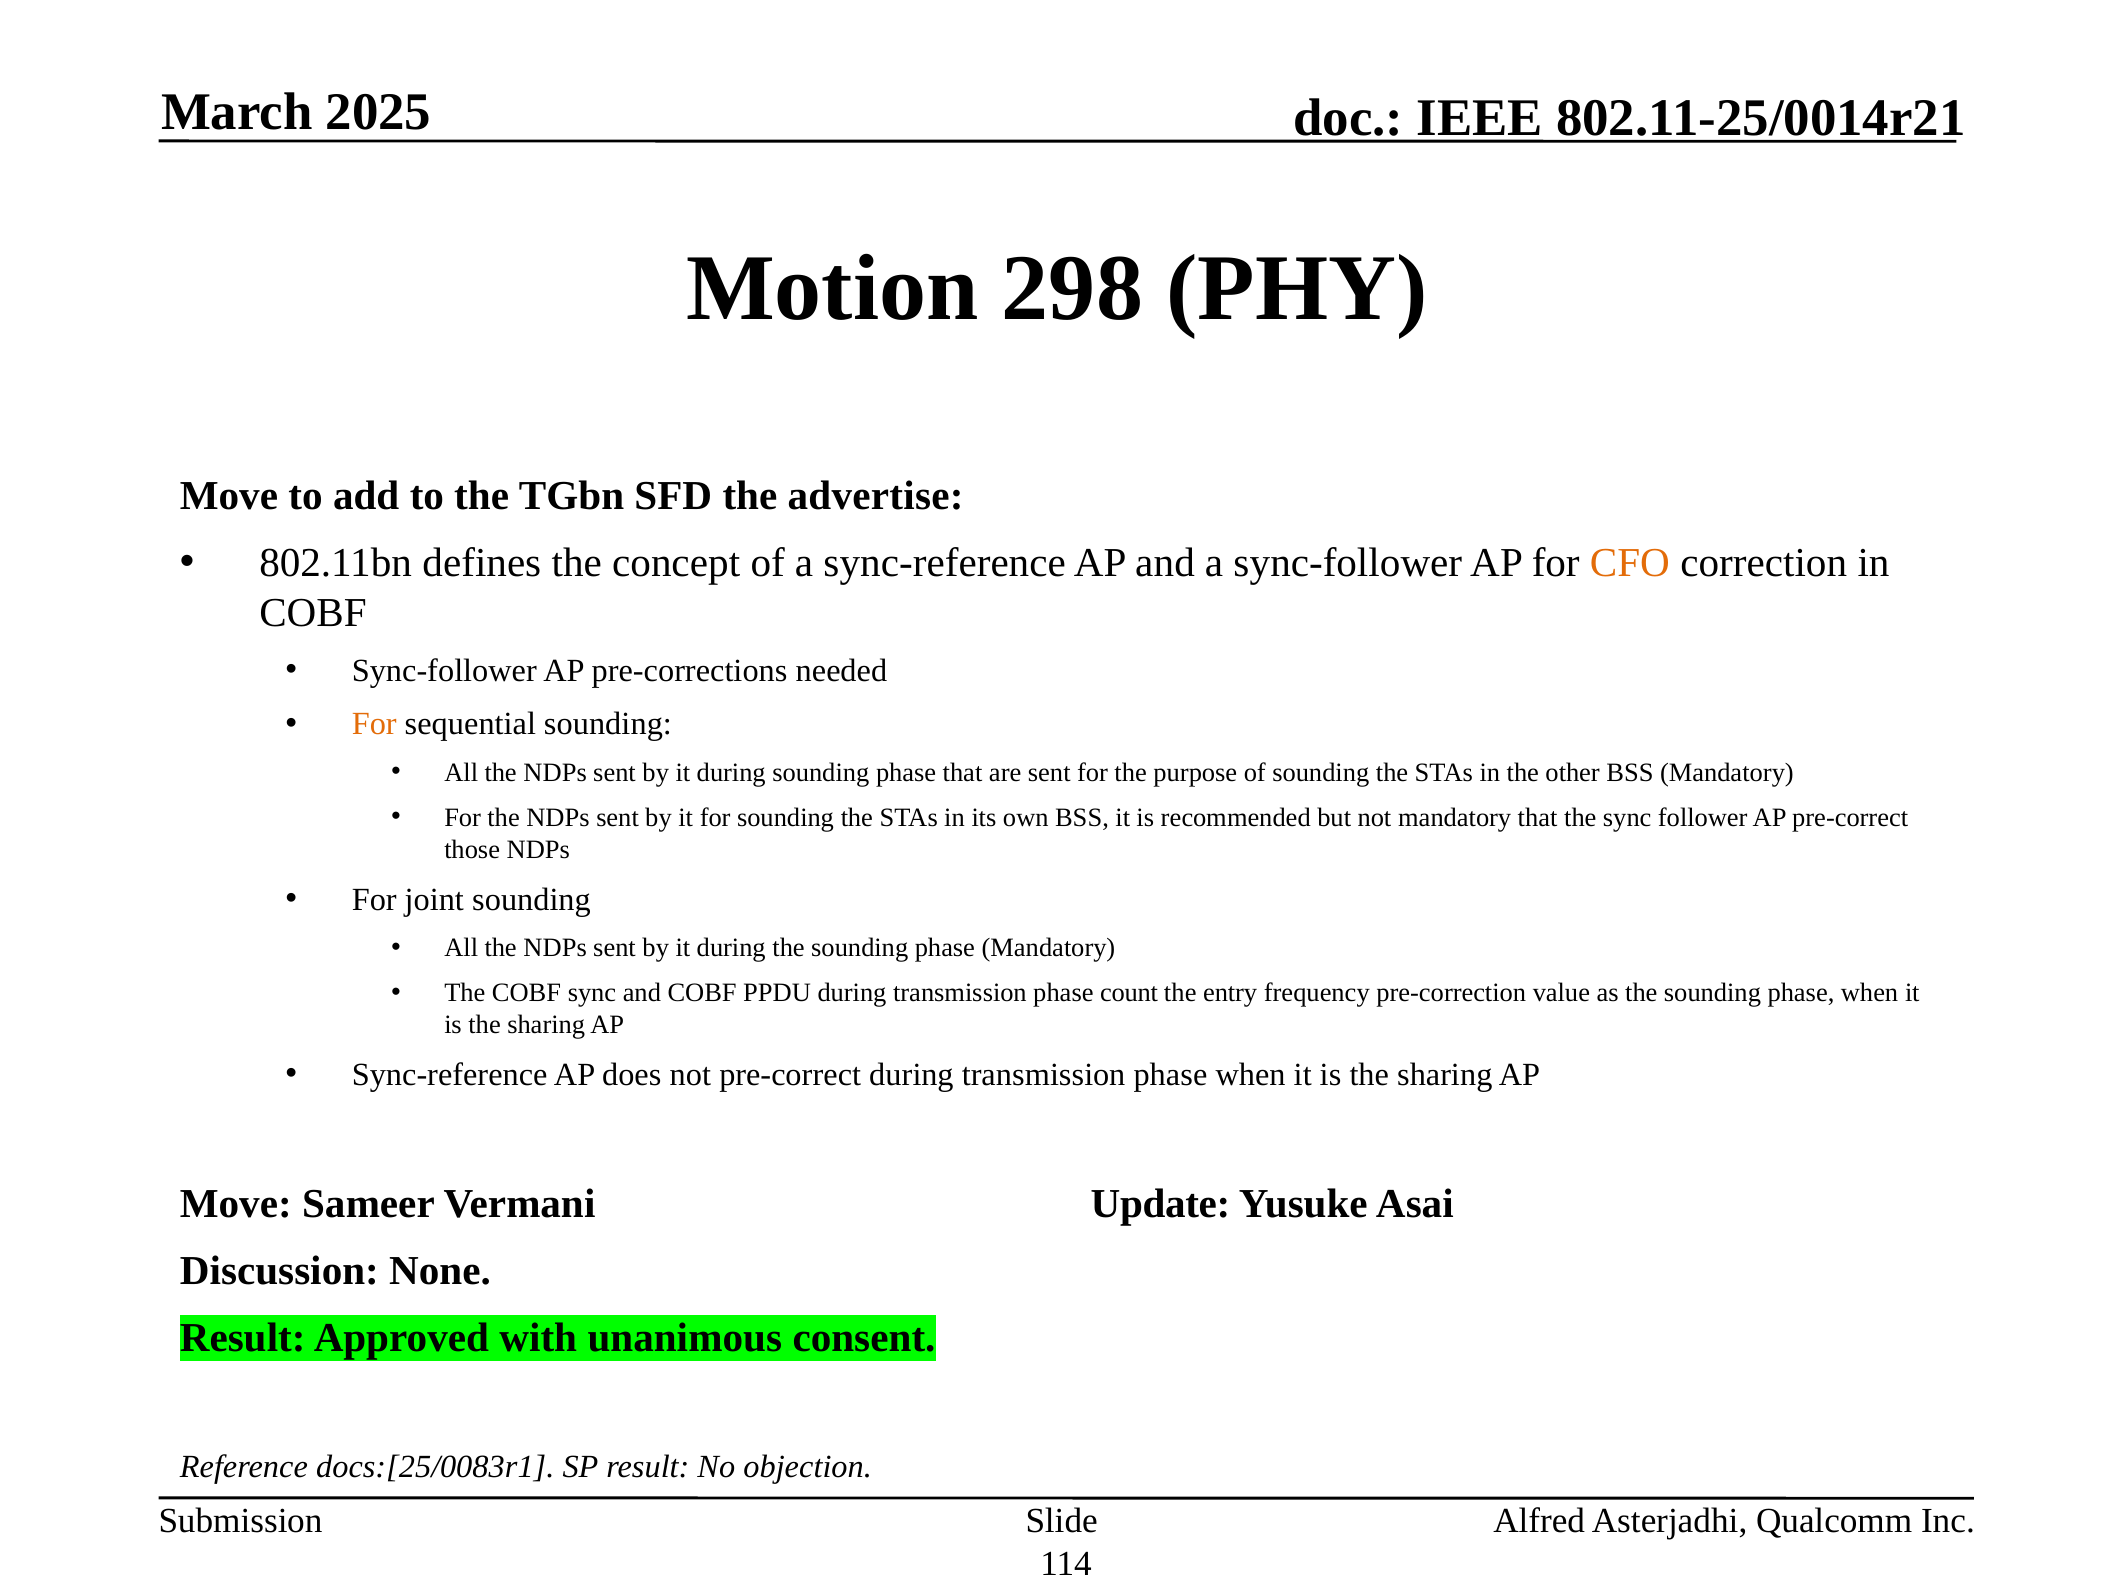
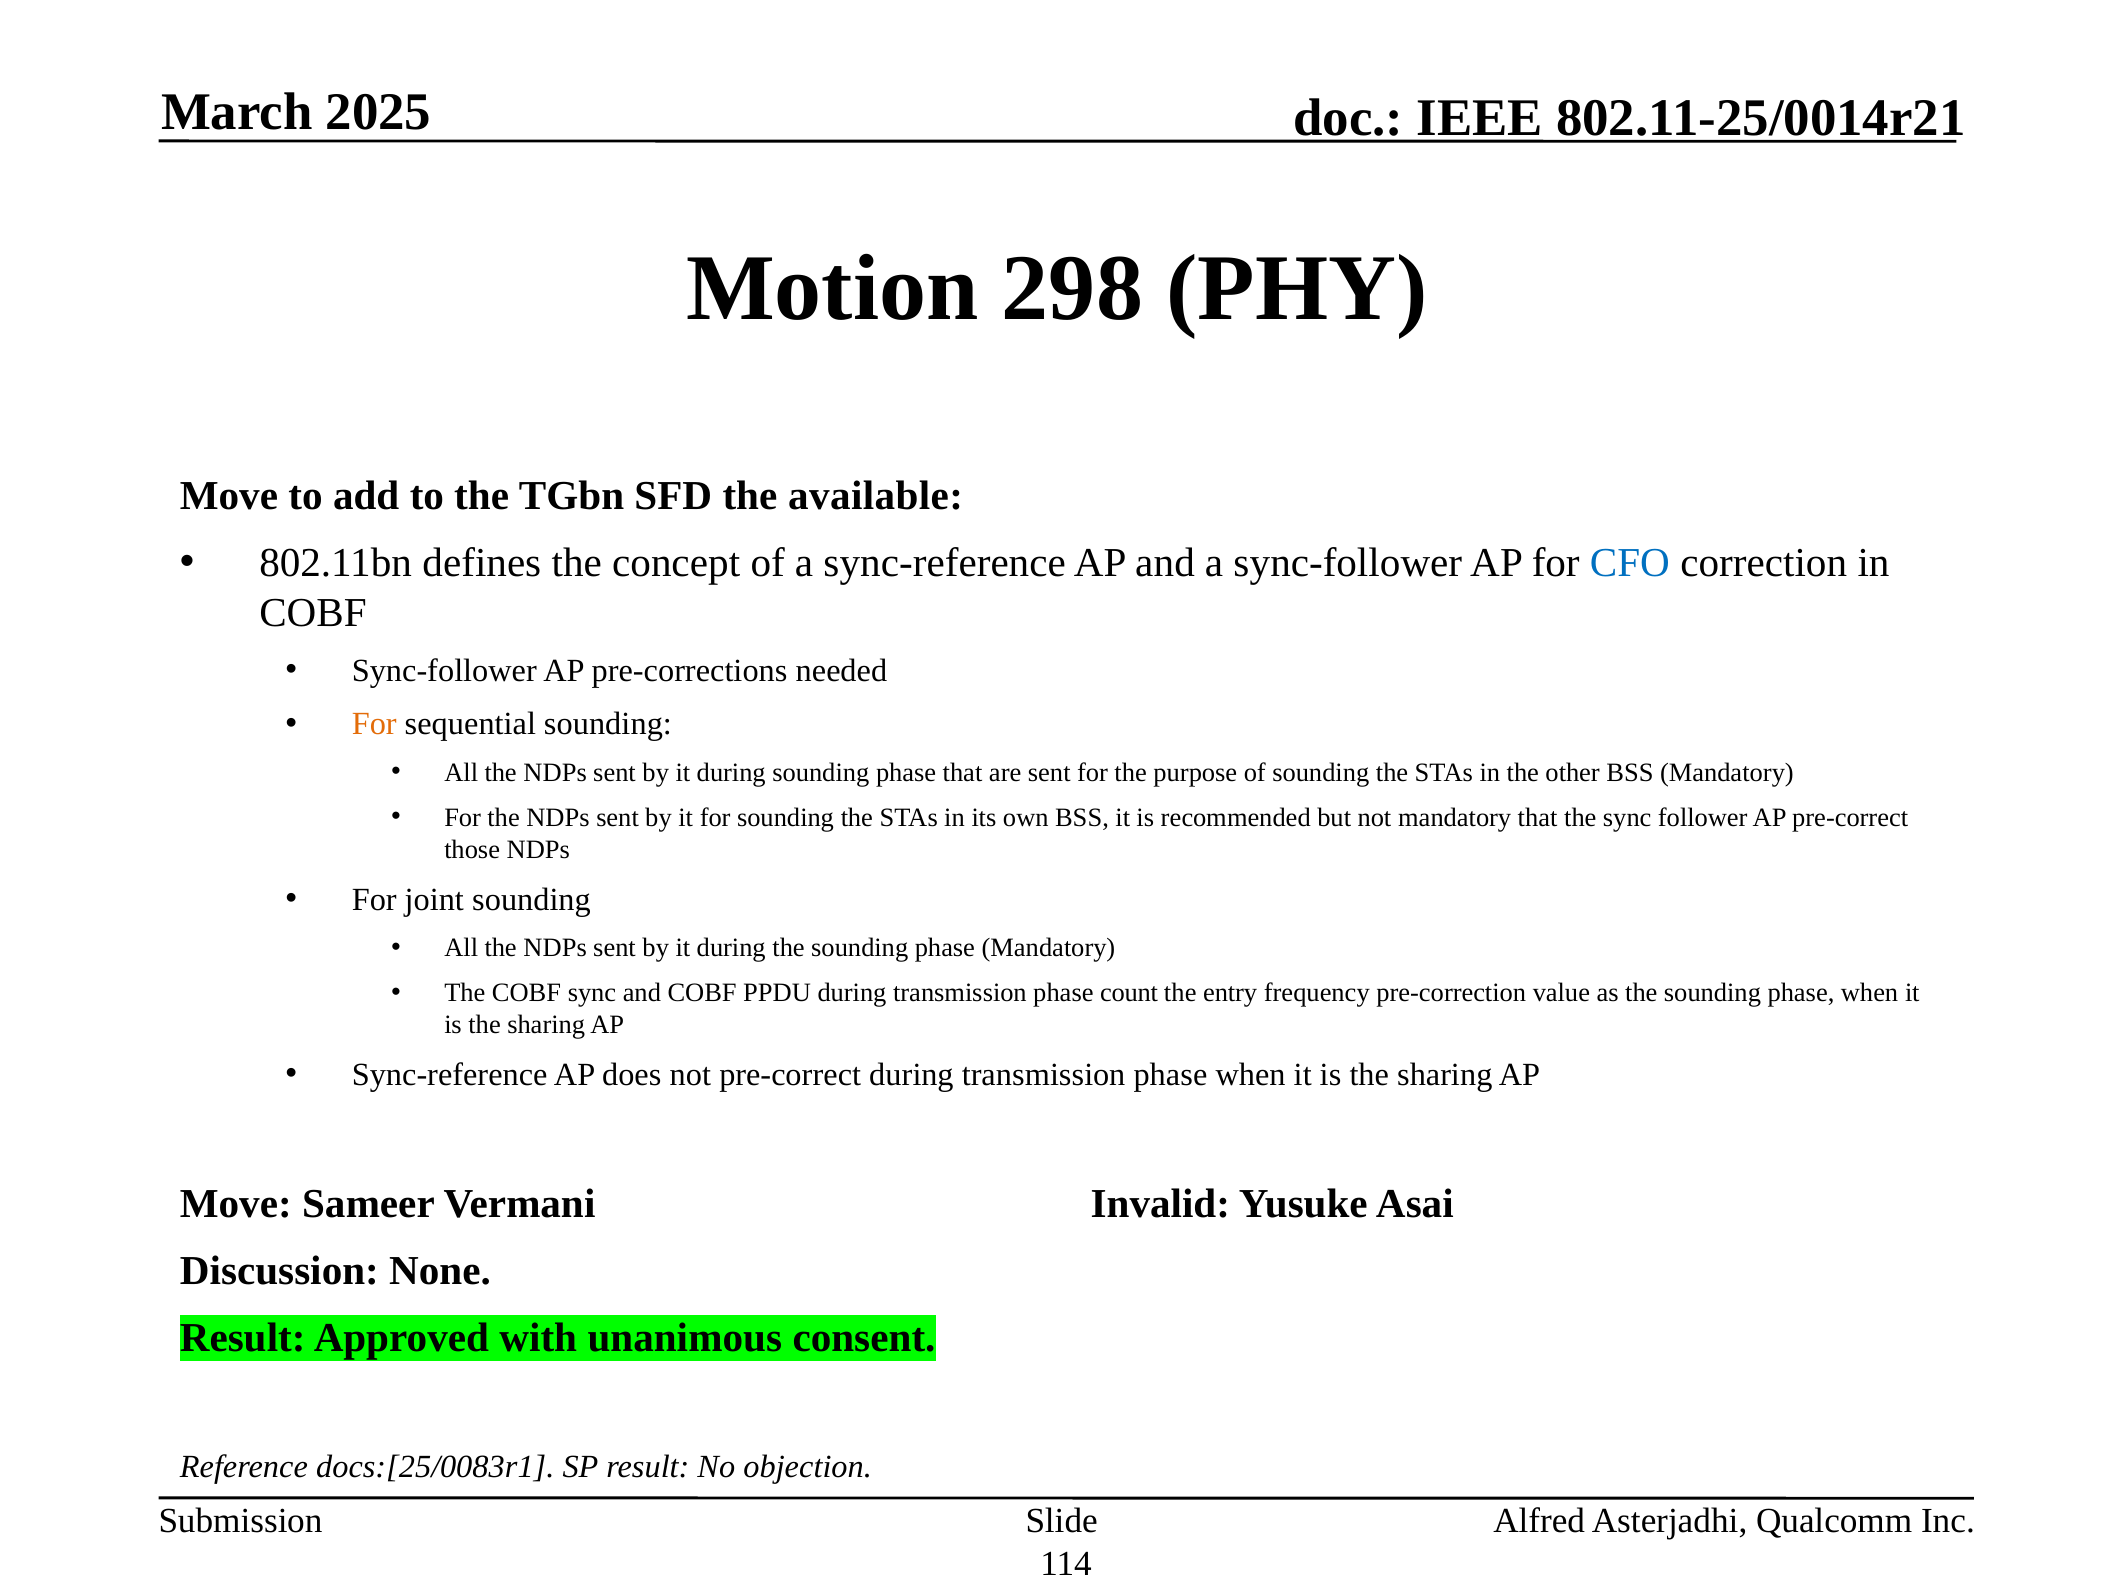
advertise: advertise -> available (876, 496)
CFO colour: orange -> blue (1630, 563)
Update: Update -> Invalid (1160, 1205)
